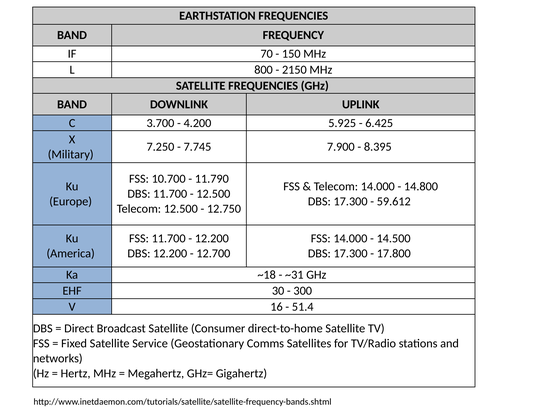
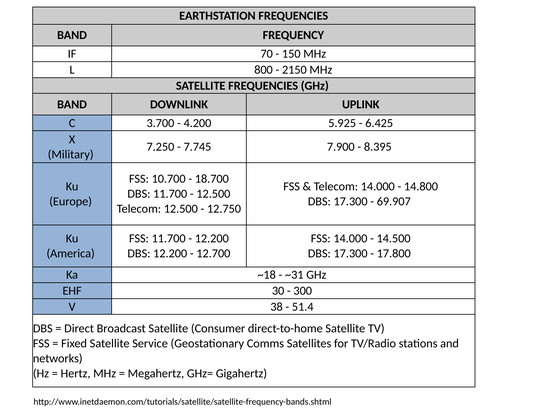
11.790: 11.790 -> 18.700 (212, 179)
59.612: 59.612 -> 69.907 (394, 201)
16: 16 -> 38 (277, 307)
